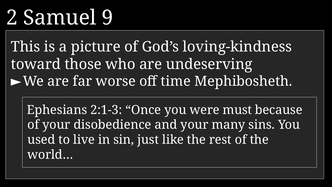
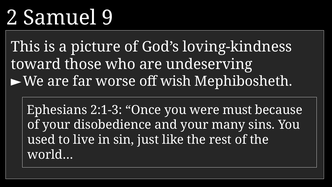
time: time -> wish (176, 81)
